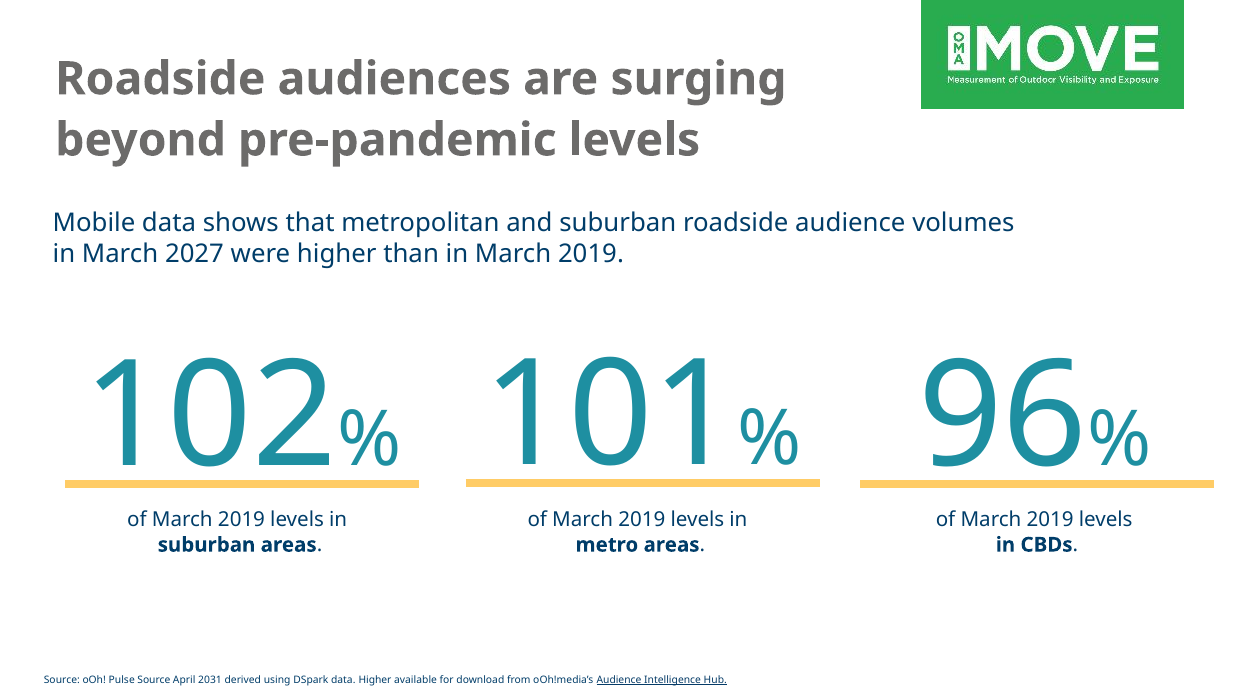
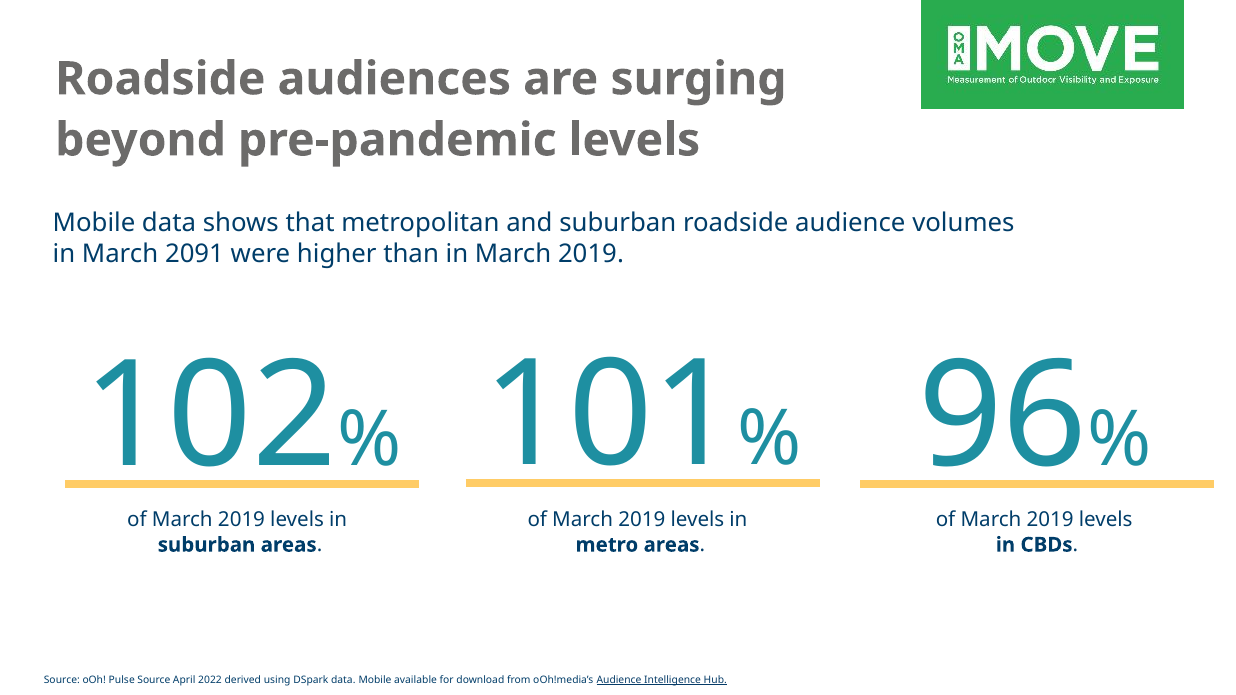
2027: 2027 -> 2091 (194, 254)
2031: 2031 -> 2022 (210, 680)
data Higher: Higher -> Mobile (375, 680)
